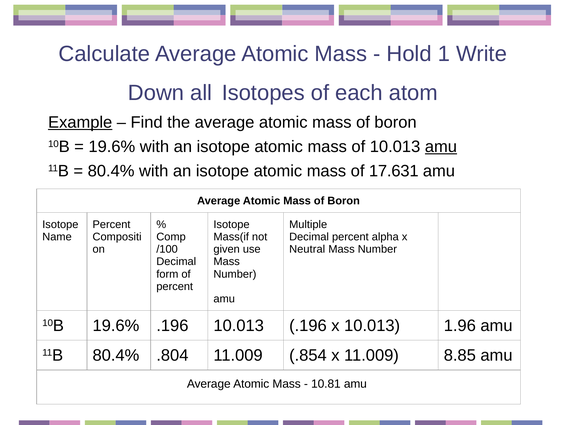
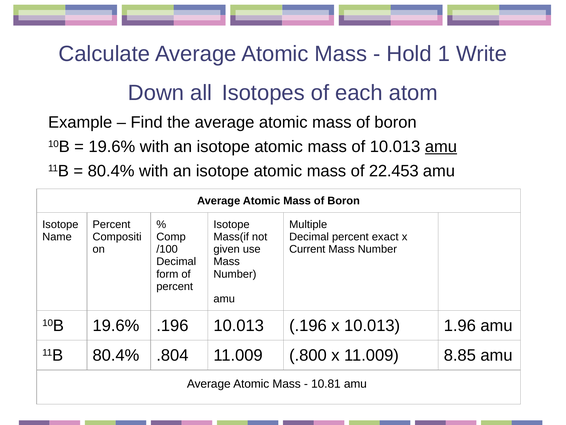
Example underline: present -> none (80, 122)
17.631: 17.631 -> 22.453 (394, 171)
alpha: alpha -> exact (385, 237)
Neutral: Neutral -> Current (307, 249)
.854: .854 -> .800 (308, 355)
